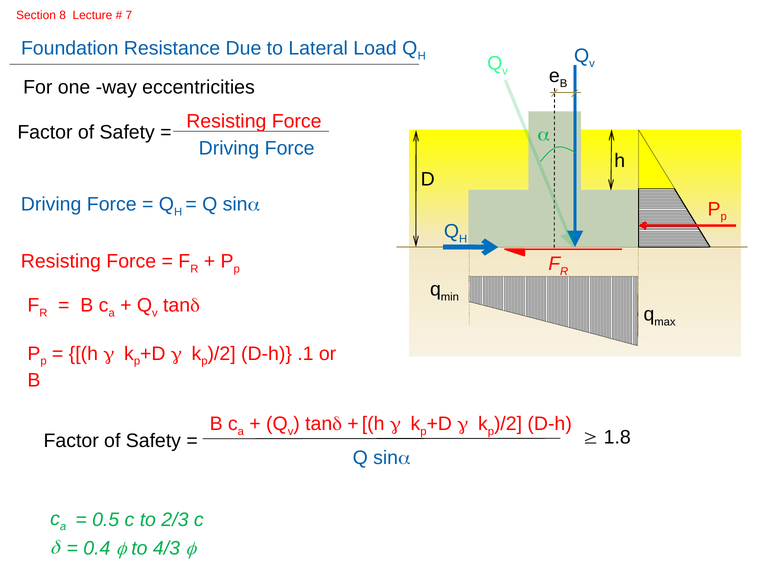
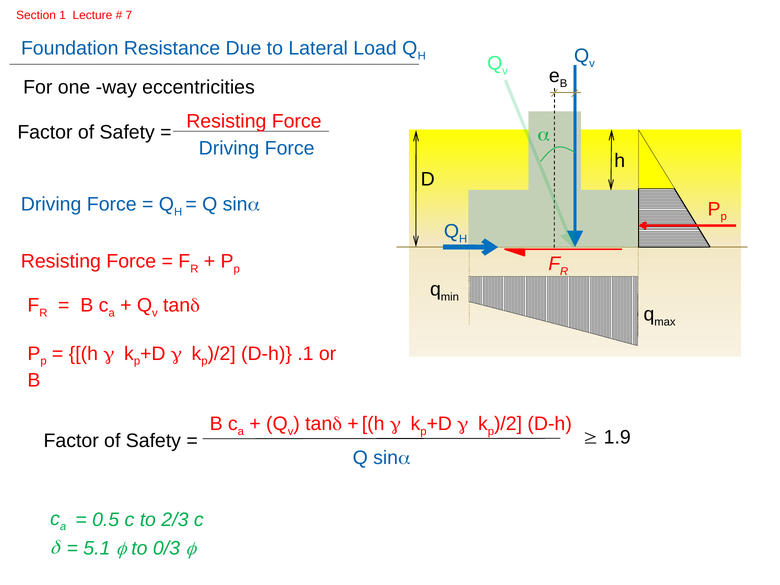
8: 8 -> 1 (63, 15)
1.8: 1.8 -> 1.9 (617, 437)
0.4: 0.4 -> 5.1 (97, 548)
4/3: 4/3 -> 0/3 (166, 548)
